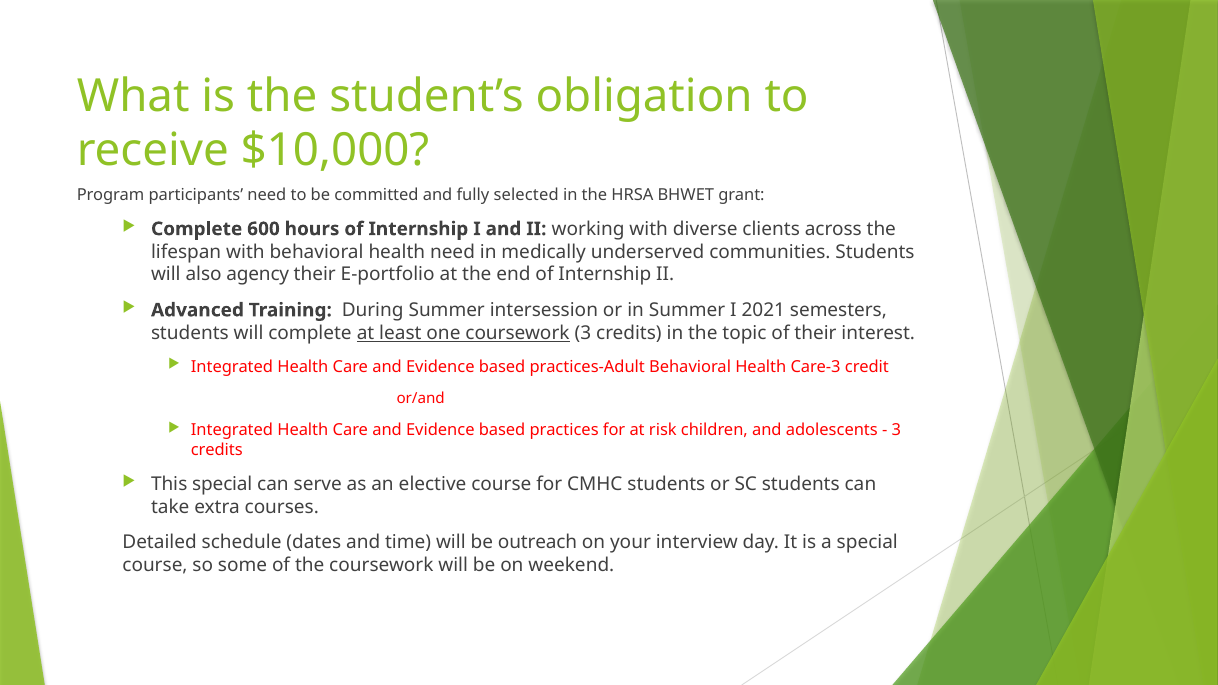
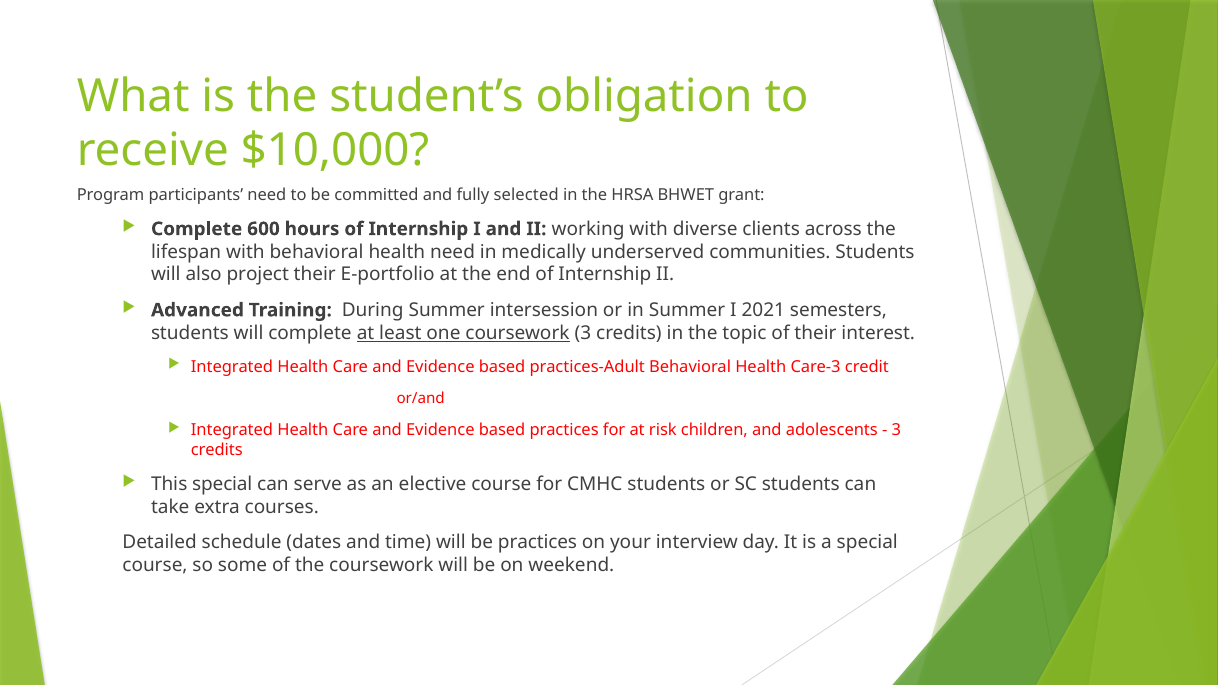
agency: agency -> project (258, 275)
be outreach: outreach -> practices (538, 543)
